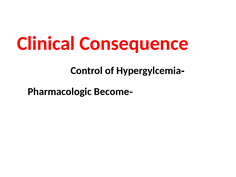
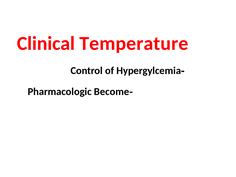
Consequence: Consequence -> Temperature (134, 43)
